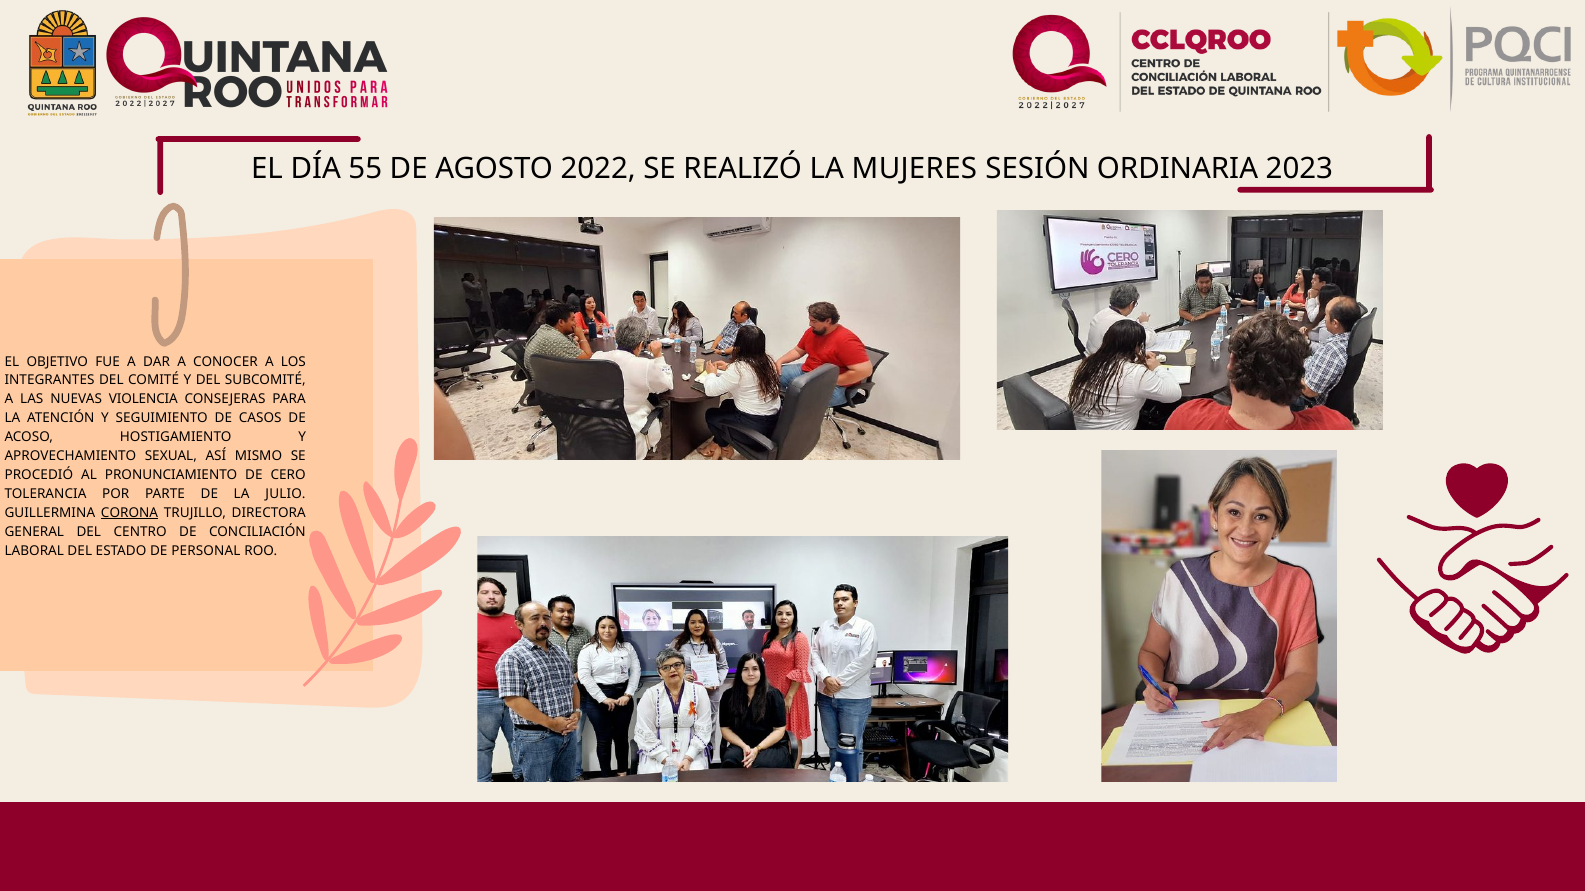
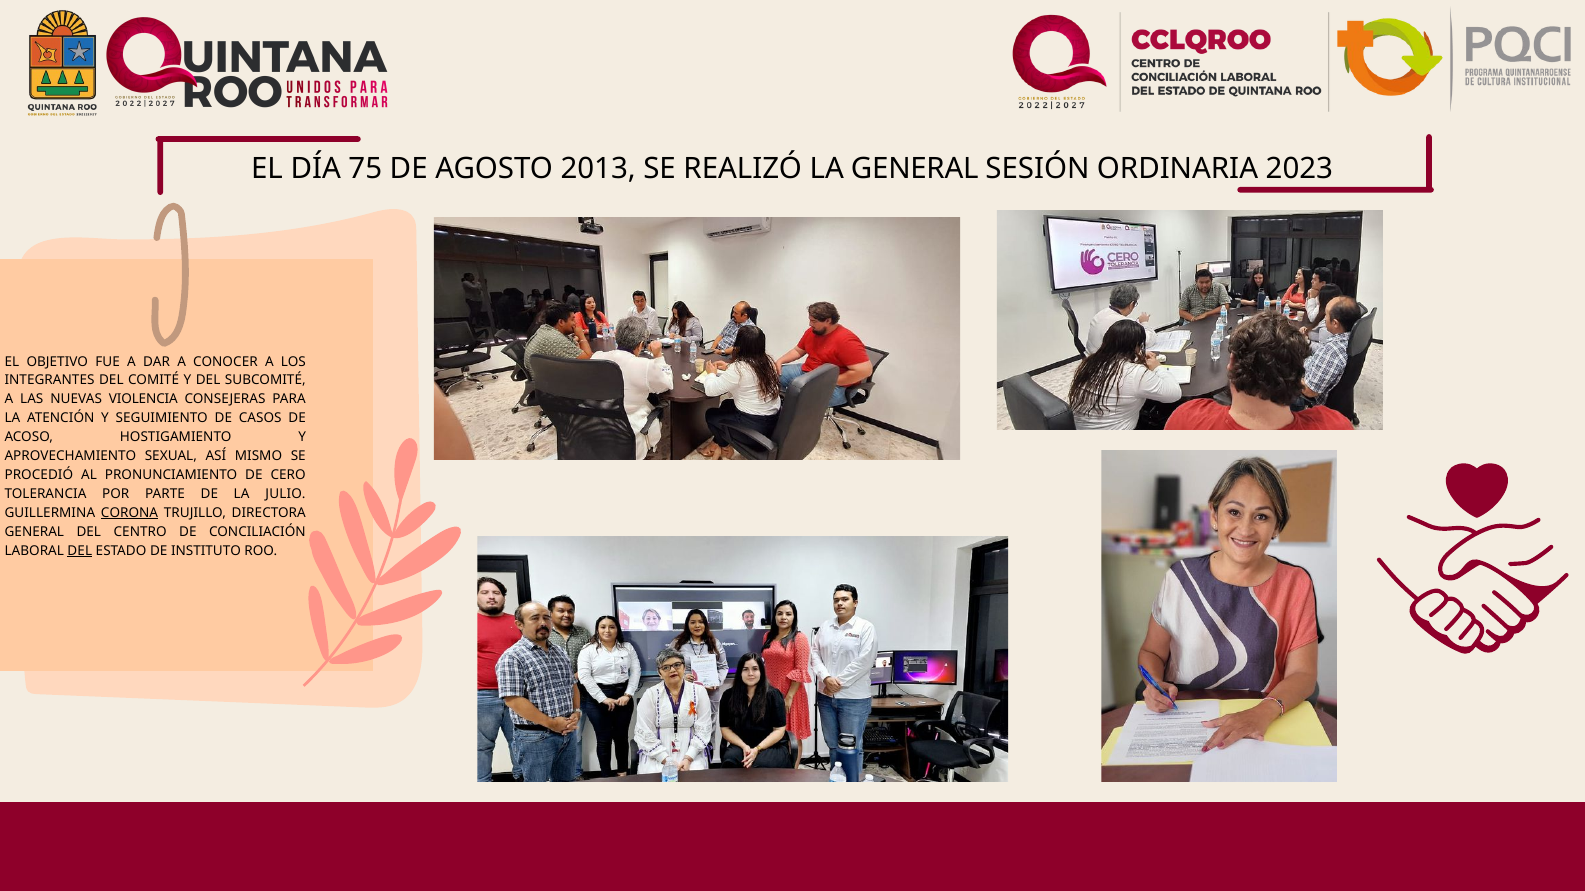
55: 55 -> 75 (365, 169)
2022: 2022 -> 2013 (598, 169)
LA MUJERES: MUJERES -> GENERAL (915, 169)
DEL underline: none -> present (80, 551)
PERSONAL: PERSONAL -> INSTITUTO (206, 551)
